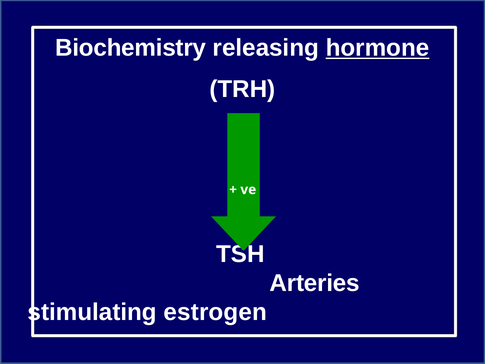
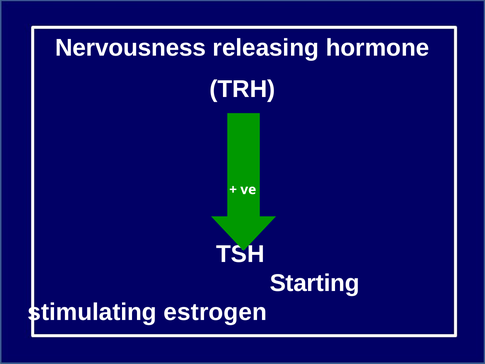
Biochemistry: Biochemistry -> Nervousness (131, 48)
hormone underline: present -> none (377, 48)
Arteries: Arteries -> Starting (315, 283)
